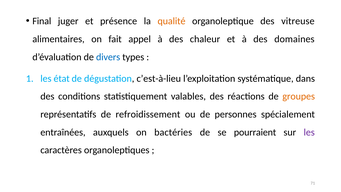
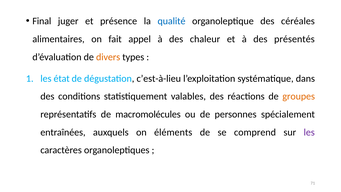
qualité colour: orange -> blue (172, 21)
vitreuse: vitreuse -> céréales (298, 21)
domaines: domaines -> présentés (294, 39)
divers colour: blue -> orange (108, 57)
refroidissement: refroidissement -> macromolécules (148, 114)
bactéries: bactéries -> éléments (173, 132)
pourraient: pourraient -> comprend (255, 132)
